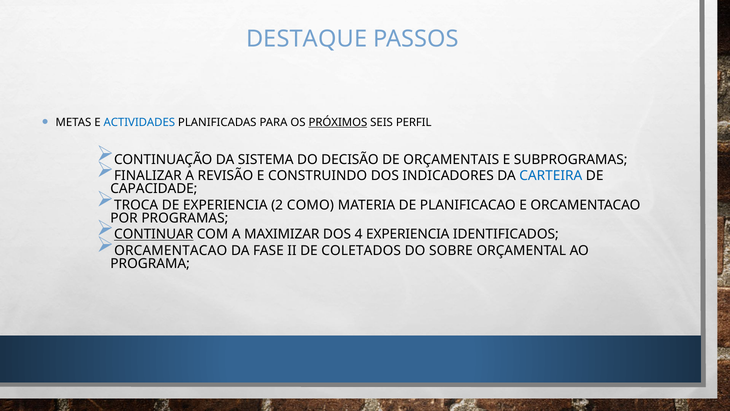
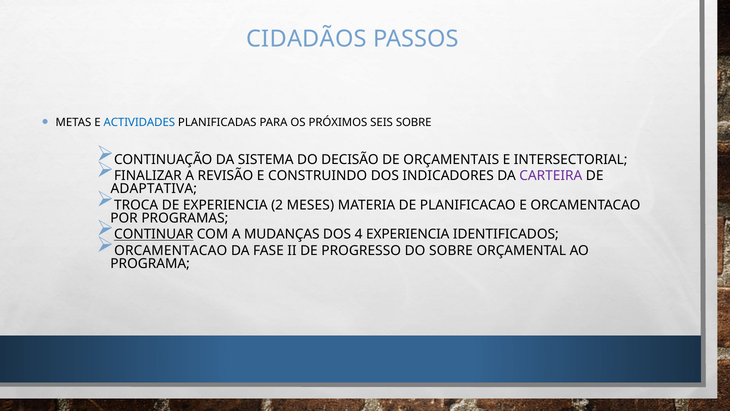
DESTAQUE: DESTAQUE -> CIDADÃOS (307, 39)
PRÓXIMOS underline: present -> none (338, 122)
SEIS PERFIL: PERFIL -> SOBRE (414, 122)
SUBPROGRAMAS: SUBPROGRAMAS -> INTERSECTORIAL (571, 159)
CARTEIRA colour: blue -> purple (551, 176)
CAPACIDADE: CAPACIDADE -> ADAPTATIVA (154, 189)
COMO: COMO -> MESES (310, 205)
MAXIMIZAR: MAXIMIZAR -> MUDANÇAS (282, 234)
COLETADOS: COLETADOS -> PROGRESSO (361, 250)
